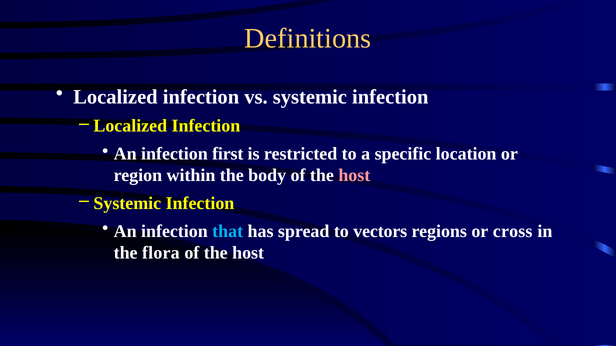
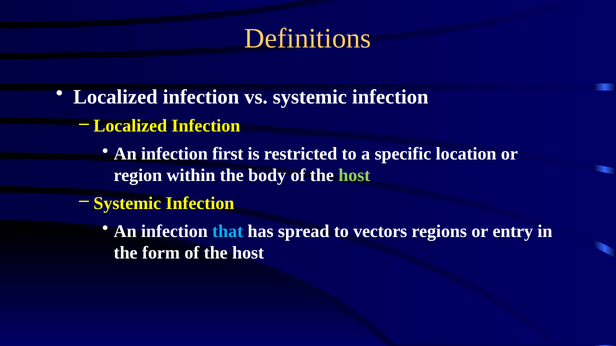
host colour: pink -> light green (354, 176)
cross: cross -> entry (513, 232)
flora: flora -> form (161, 253)
